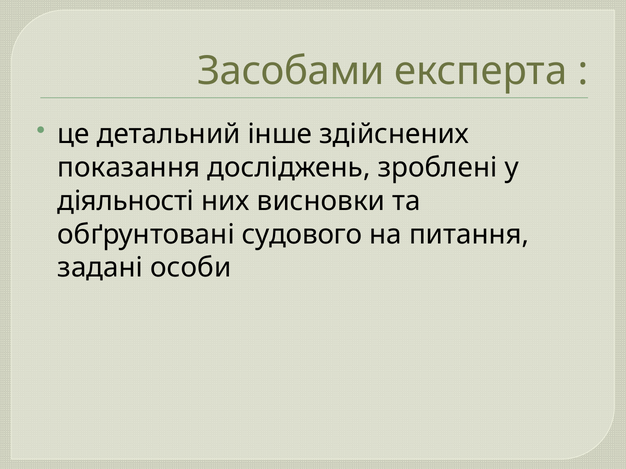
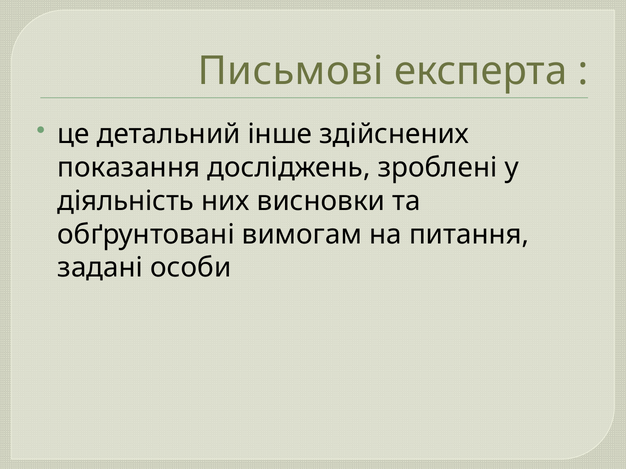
Засобами: Засобами -> Письмові (291, 71)
діяльності: діяльності -> діяльність (126, 201)
судового: судового -> вимогам (302, 235)
